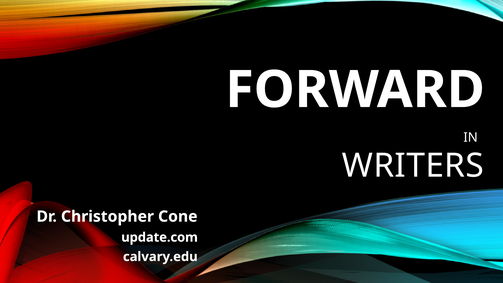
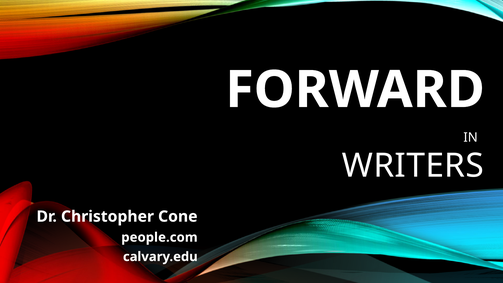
update.com: update.com -> people.com (159, 237)
